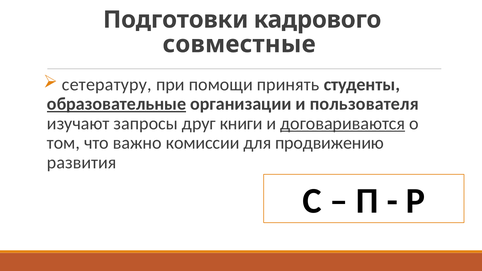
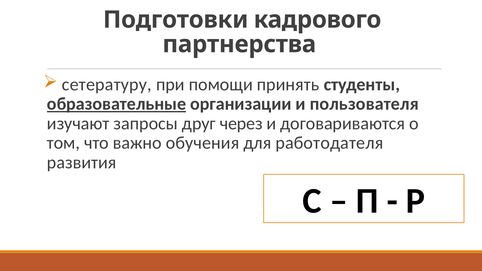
совместные: совместные -> партнерства (239, 44)
книги: книги -> через (241, 123)
договариваются underline: present -> none (343, 123)
комиссии: комиссии -> обучения (203, 143)
продвижению: продвижению -> работодателя (329, 143)
